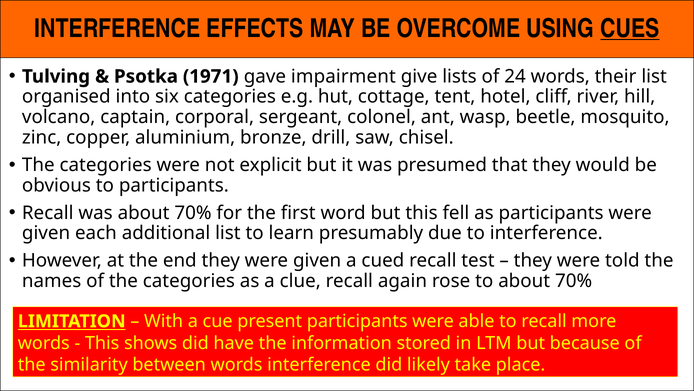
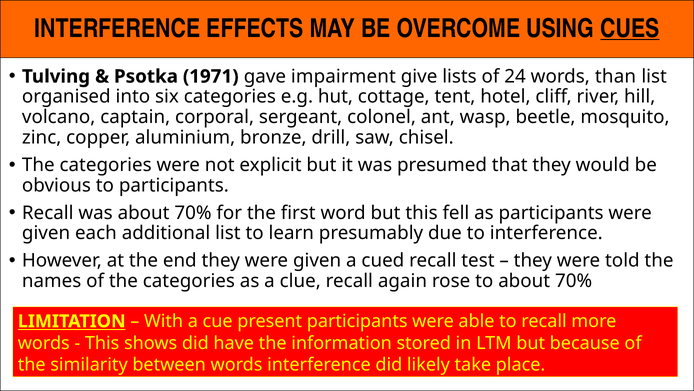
their: their -> than (616, 76)
